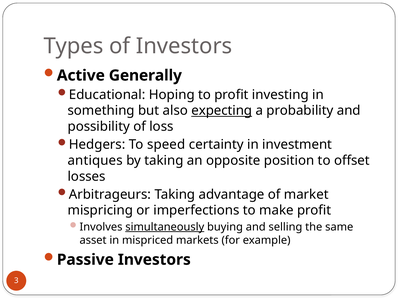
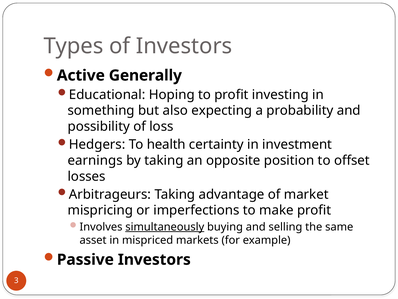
expecting underline: present -> none (222, 110)
speed: speed -> health (166, 144)
antiques: antiques -> earnings (95, 160)
